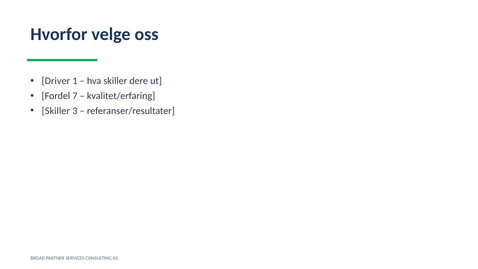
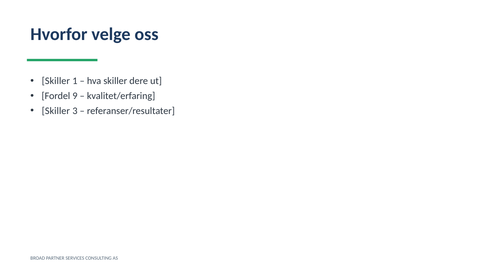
Driver: Driver -> Skiller (56, 81)
7: 7 -> 9 (75, 96)
